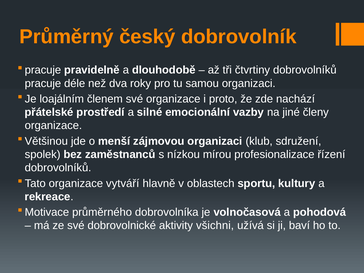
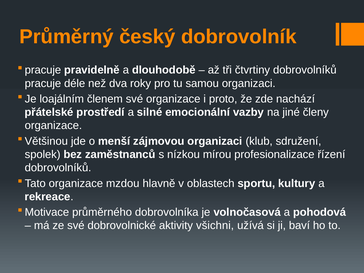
vytváří: vytváří -> mzdou (123, 183)
